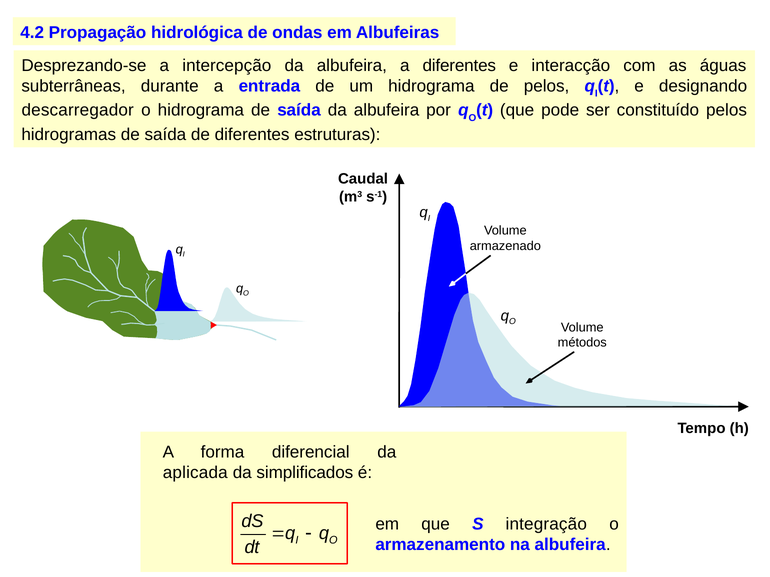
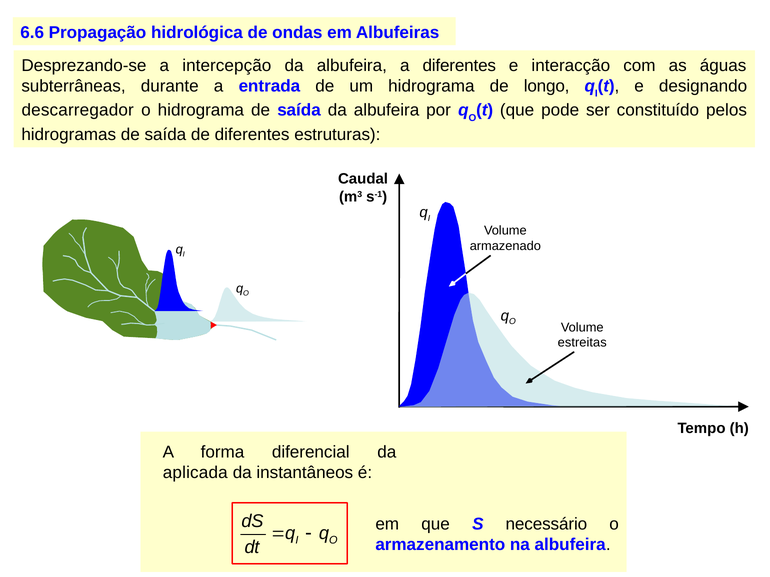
4.2: 4.2 -> 6.6 (32, 32)
de pelos: pelos -> longo (547, 86)
métodos: métodos -> estreitas (582, 343)
simplificados: simplificados -> instantâneos (305, 473)
integração: integração -> necessário (546, 525)
